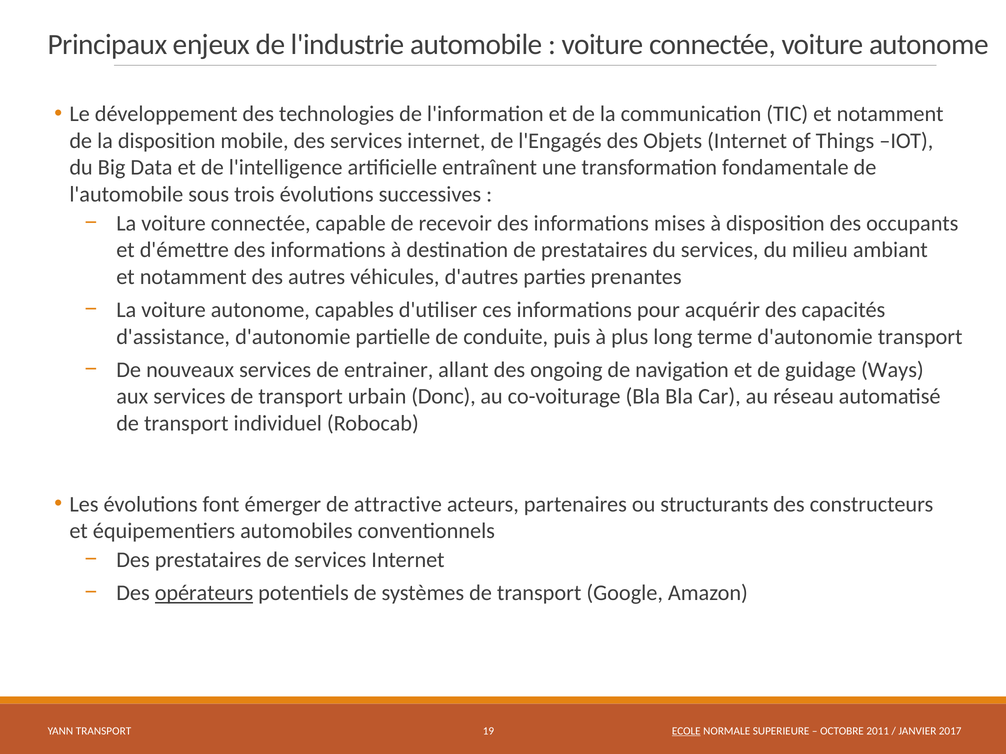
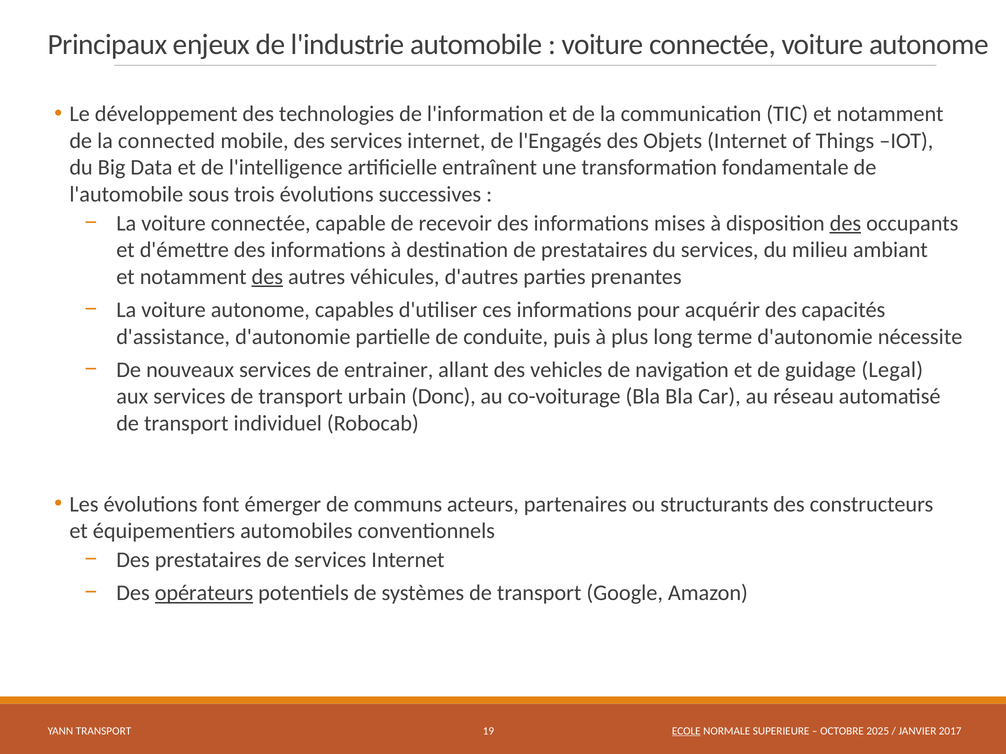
la disposition: disposition -> connected (167, 141)
des underline: none -> present (845, 223)
des underline: none -> present (267, 277)
d'autonomie transport: transport -> nécessite (920, 337)
ongoing: ongoing -> vehicles (566, 370)
Ways: Ways -> Legal (892, 370)
attractive: attractive -> communs (398, 505)
2011: 2011 -> 2025 (878, 732)
